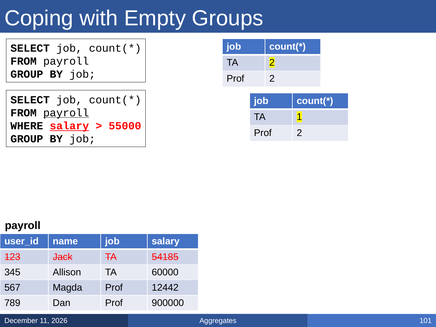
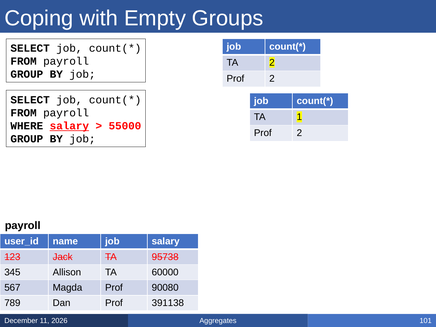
payroll underline: present -> none (66, 113)
54185: 54185 -> 95738 (165, 257)
12442: 12442 -> 90080 (165, 288)
900000: 900000 -> 391138 (168, 303)
